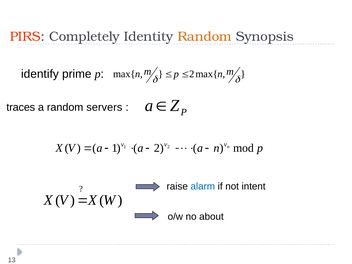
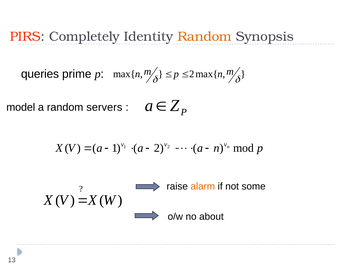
identify: identify -> queries (40, 74)
traces: traces -> model (21, 107)
alarm colour: blue -> orange (203, 186)
intent: intent -> some (254, 186)
